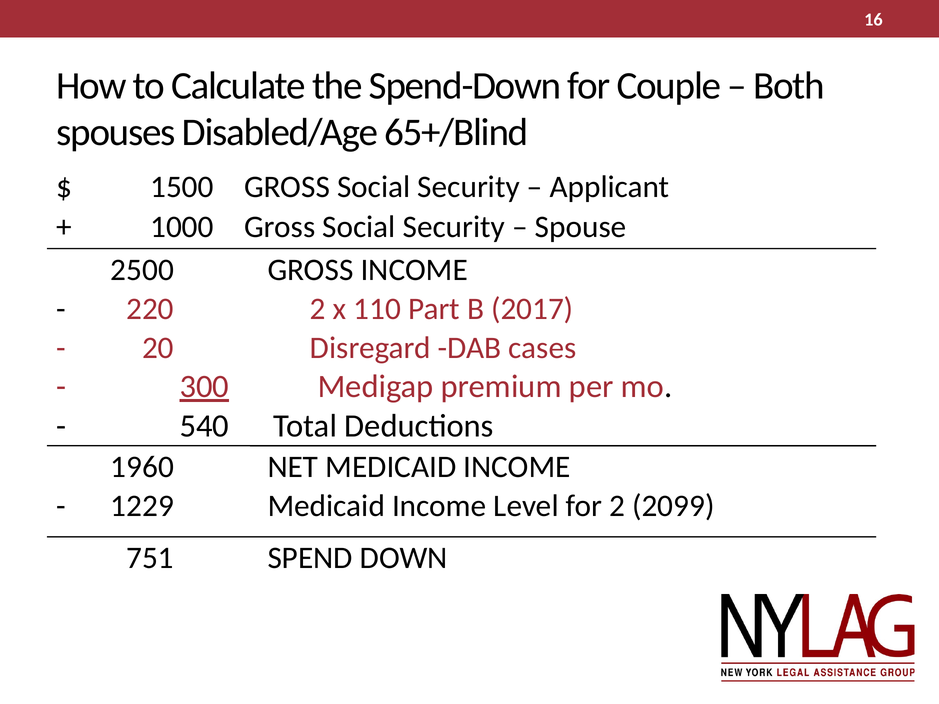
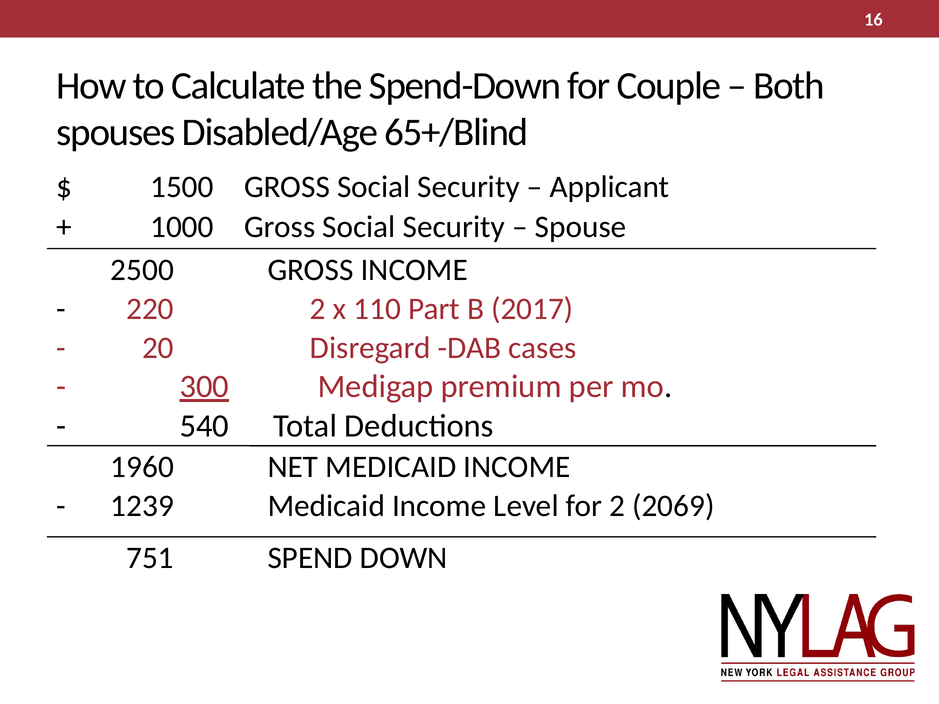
1229: 1229 -> 1239 (142, 506)
2099: 2099 -> 2069 (673, 506)
